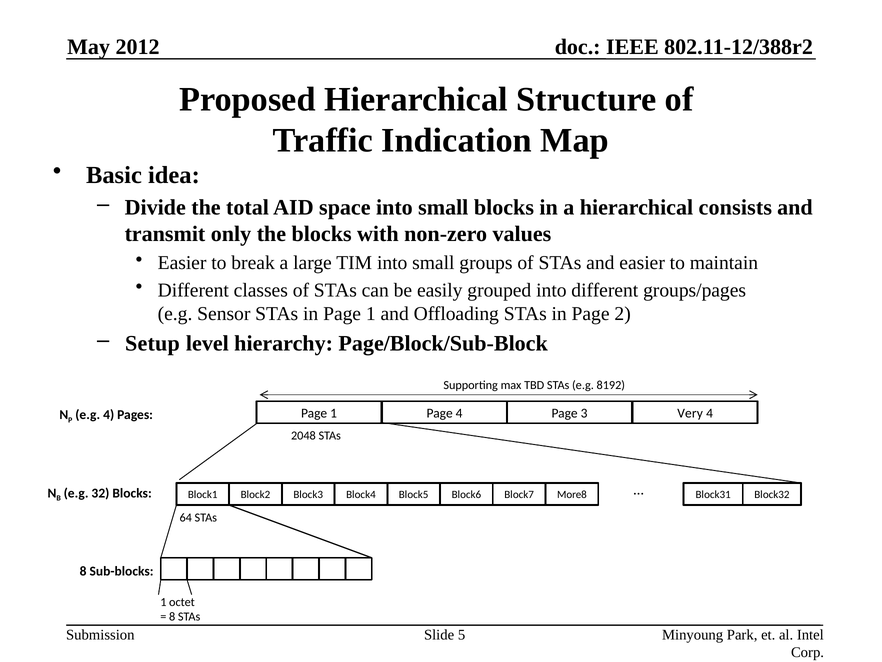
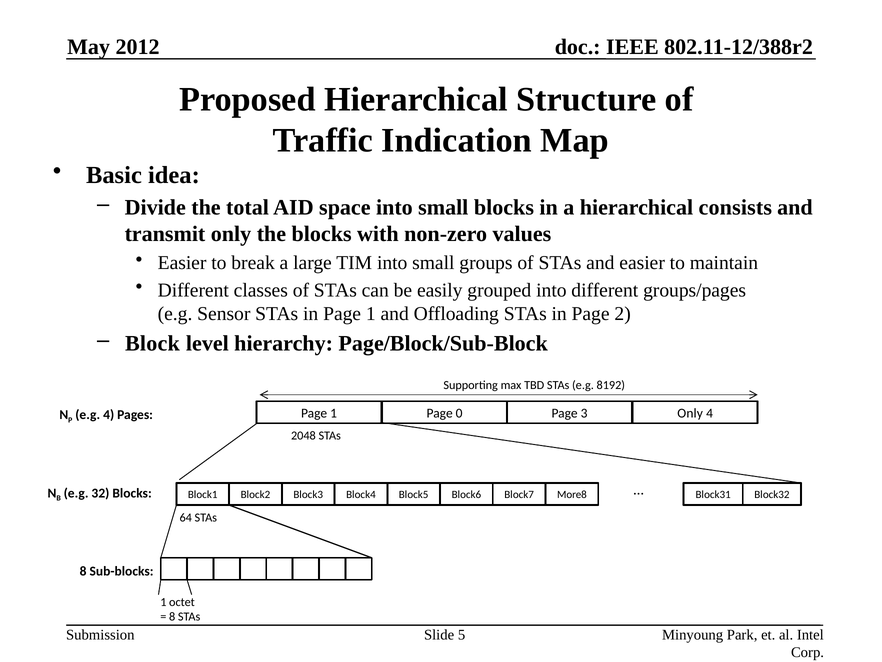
Setup: Setup -> Block (152, 343)
Page 4: 4 -> 0 (459, 413)
3 Very: Very -> Only (690, 413)
